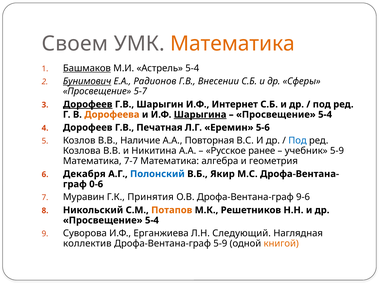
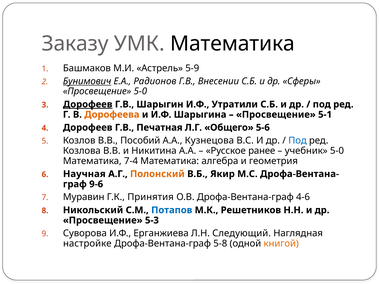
Своем: Своем -> Заказу (75, 44)
Математика colour: orange -> black (232, 44)
Башмаков underline: present -> none (87, 68)
Астрель 5-4: 5-4 -> 5-9 (192, 68)
Просвещение 5-7: 5-7 -> 5-0 (140, 91)
Интернет: Интернет -> Утратили (235, 104)
Шарыгина underline: present -> none (200, 115)
5-4: 5-4 -> 5-1 (325, 115)
Еремин: Еремин -> Общего (229, 128)
Наличие: Наличие -> Пособий (140, 141)
Повторная: Повторная -> Кузнецова (209, 141)
учебник 5-9: 5-9 -> 5-0 (337, 151)
7-7: 7-7 -> 7-4 (131, 161)
Декабря: Декабря -> Научная (84, 174)
Полонский colour: blue -> orange (157, 174)
0-6: 0-6 -> 9-6 (96, 184)
9-6: 9-6 -> 4-6 (303, 197)
Потапов colour: orange -> blue (172, 210)
5-4: 5-4 -> 5-3 (152, 221)
коллектив: коллектив -> настройке (87, 244)
Дрофа-Вентана-граф 5-9: 5-9 -> 5-8 (220, 244)
